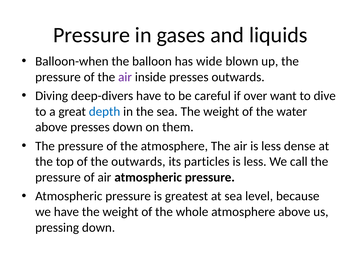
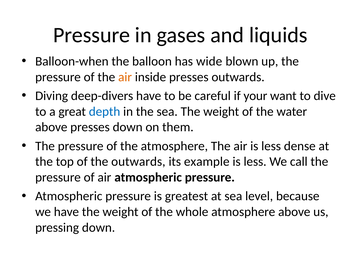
air colour: purple -> orange (125, 77)
over: over -> your (255, 96)
particles: particles -> example (207, 162)
